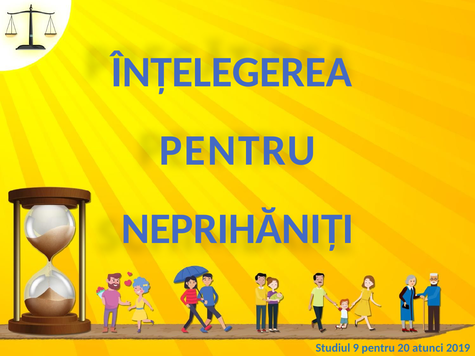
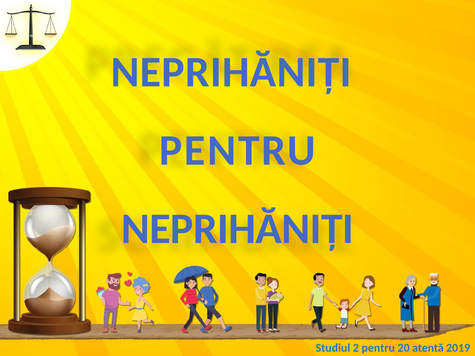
ÎNŢELEGEREA: ÎNŢELEGEREA -> NEPRIHĂNIŢI (231, 72)
9: 9 -> 2 (356, 348)
atunci: atunci -> atentă (428, 348)
